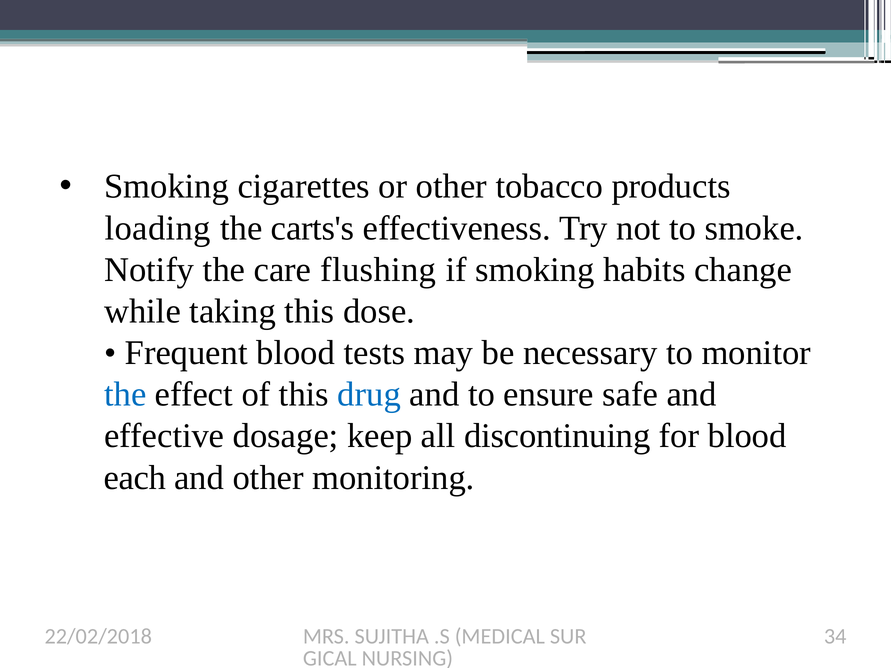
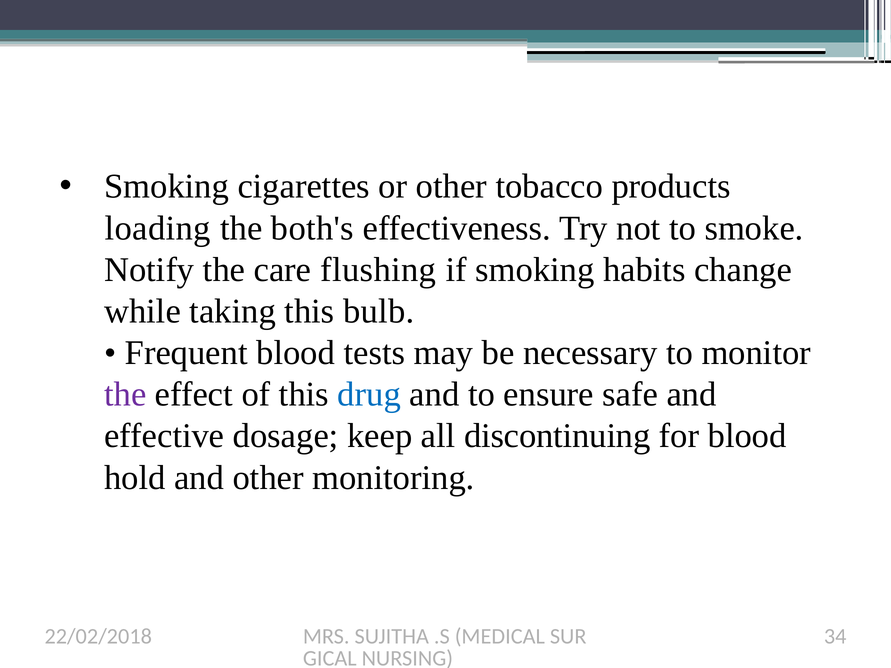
carts's: carts's -> both's (312, 228)
dose: dose -> bulb (379, 311)
the colour: blue -> purple (125, 395)
each: each -> hold (135, 478)
